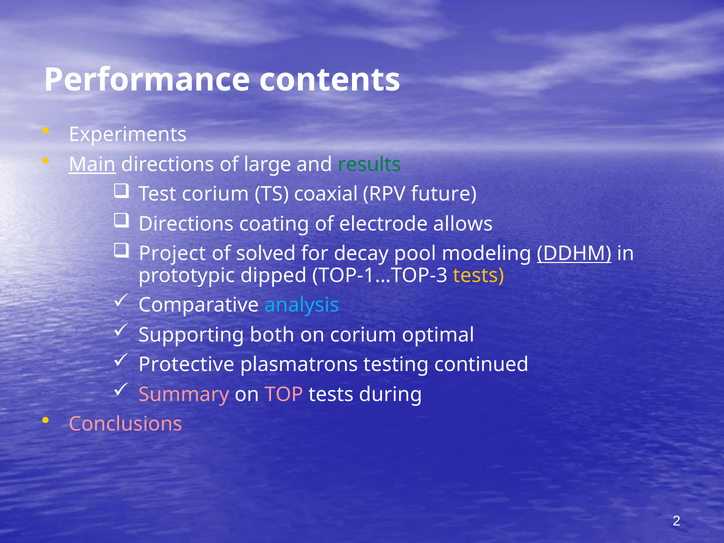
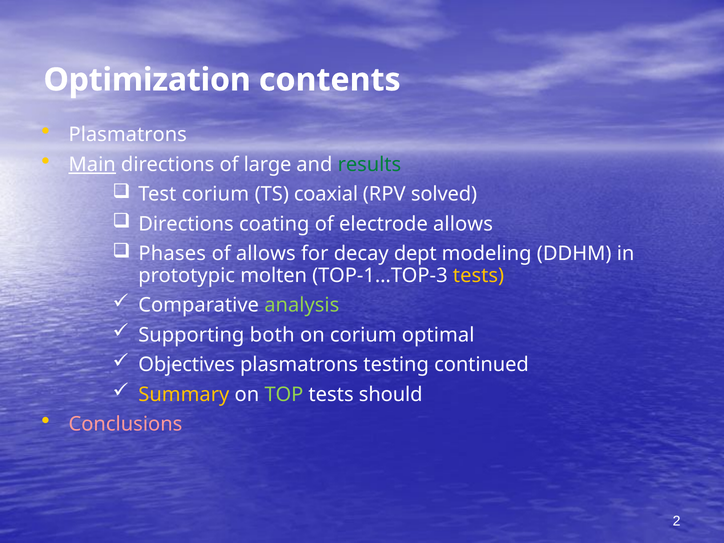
Performance: Performance -> Optimization (147, 80)
Experiments: Experiments -> Plasmatrons (128, 135)
future: future -> solved (444, 194)
Project: Project -> Phases (172, 254)
of solved: solved -> allows (266, 254)
pool: pool -> dept (415, 254)
DDHM underline: present -> none (574, 254)
dipped: dipped -> molten (274, 276)
analysis colour: light blue -> light green (302, 305)
Protective: Protective -> Objectives (187, 365)
Summary colour: pink -> yellow (184, 395)
TOP colour: pink -> light green (284, 395)
during: during -> should (391, 395)
